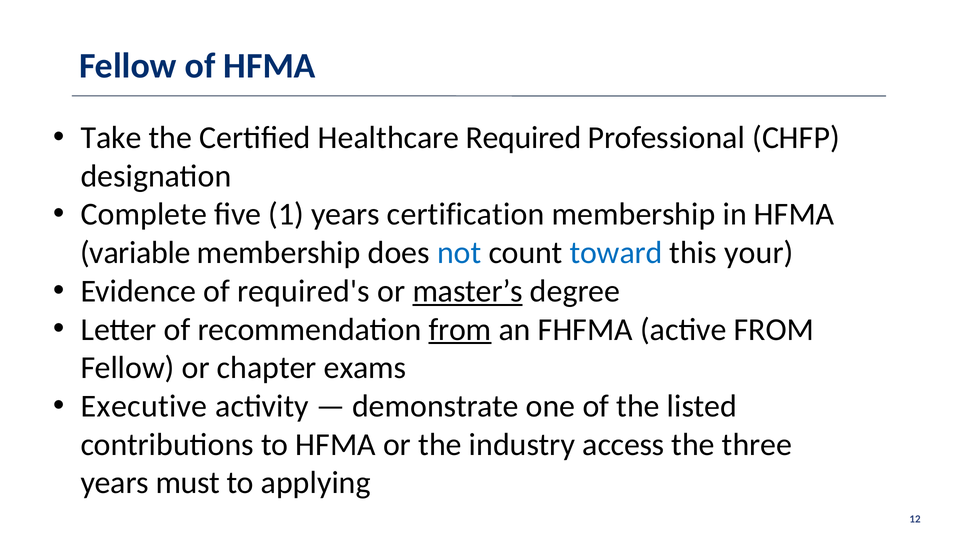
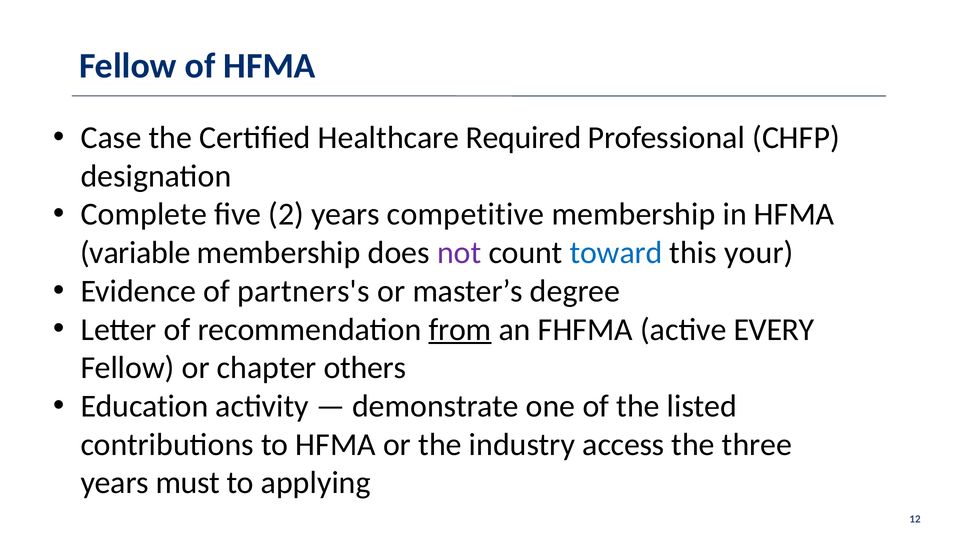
Take: Take -> Case (111, 138)
1: 1 -> 2 (286, 214)
certification: certification -> competitive (466, 214)
not colour: blue -> purple (459, 253)
required's: required's -> partners's (303, 291)
master’s underline: present -> none (468, 291)
active FROM: FROM -> EVERY (774, 329)
exams: exams -> others (365, 368)
Executive: Executive -> Education (144, 406)
